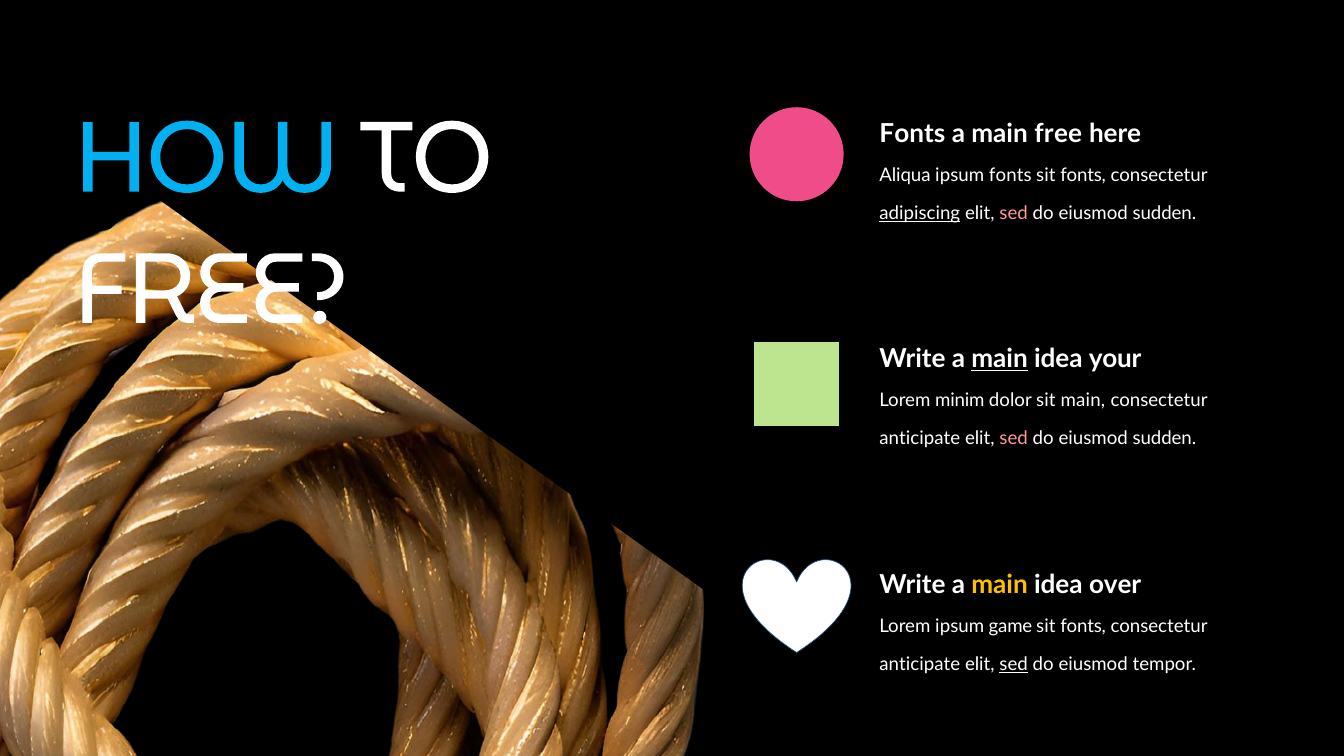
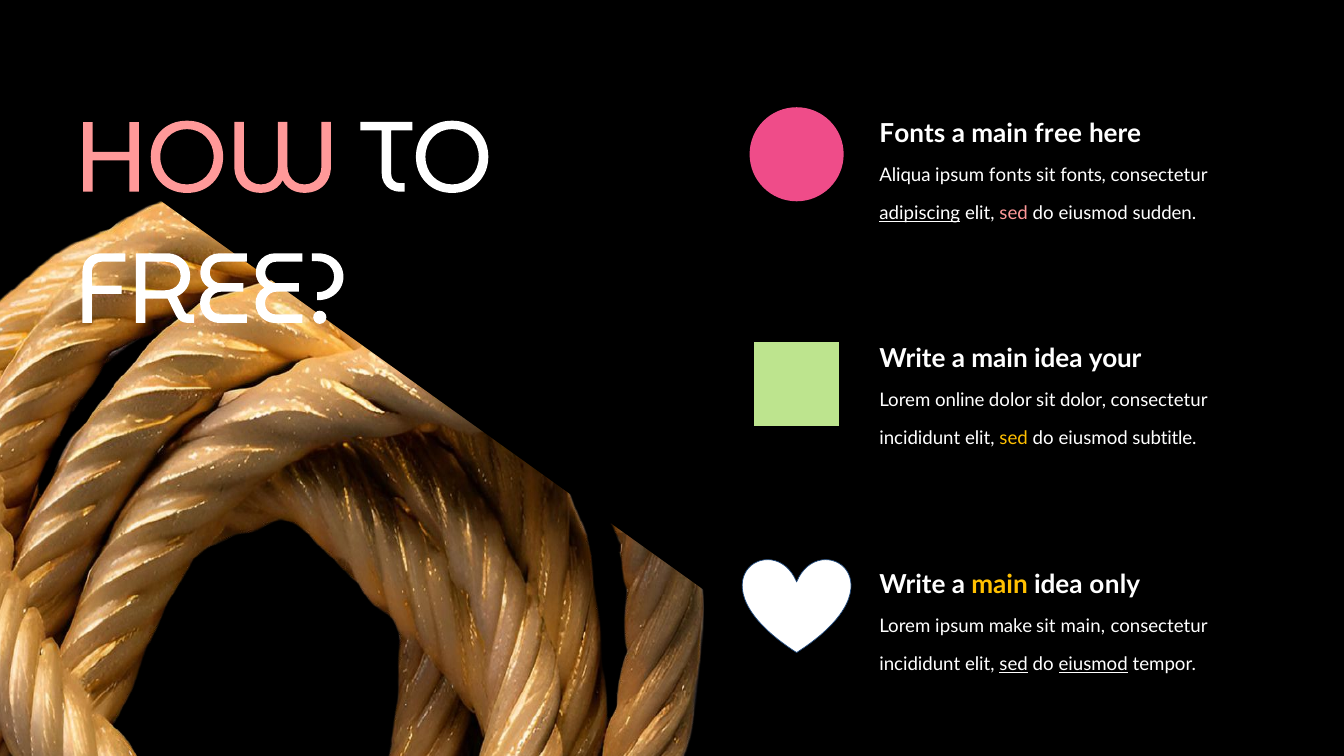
HOW colour: light blue -> pink (207, 159)
main underline: present -> none (1000, 359)
minim: minim -> online (960, 401)
sit main: main -> dolor (1083, 401)
anticipate: anticipate -> incididunt (920, 439)
sed colour: pink -> yellow (1014, 439)
sudden: sudden -> subtitle (1164, 439)
over: over -> only (1115, 585)
game: game -> make (1011, 626)
fonts: fonts -> main (1083, 626)
anticipate: anticipate -> incididunt (920, 664)
eiusmod underline: none -> present (1093, 664)
